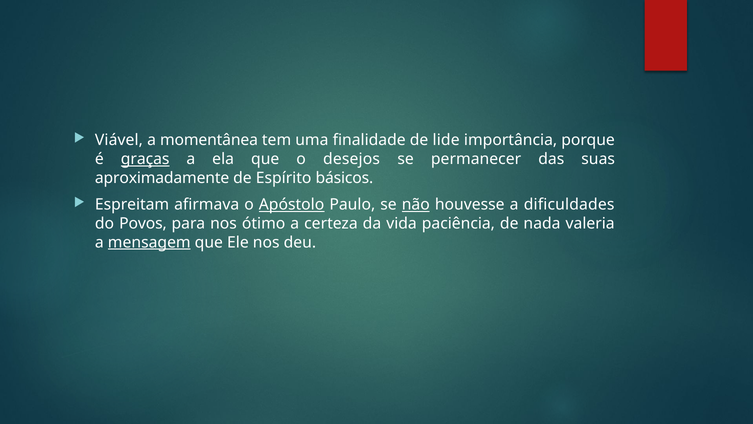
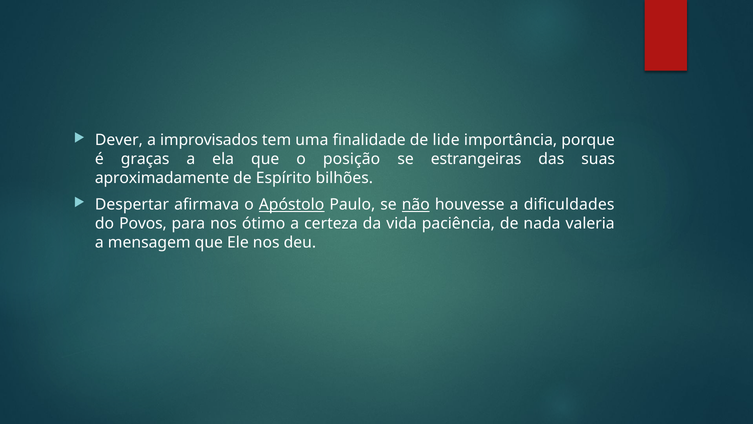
Viável: Viável -> Dever (119, 140)
momentânea: momentânea -> improvisados (209, 140)
graças underline: present -> none (145, 159)
desejos: desejos -> posição (352, 159)
permanecer: permanecer -> estrangeiras (476, 159)
básicos: básicos -> bilhões (344, 178)
Espreitam: Espreitam -> Despertar (132, 204)
mensagem underline: present -> none (149, 242)
